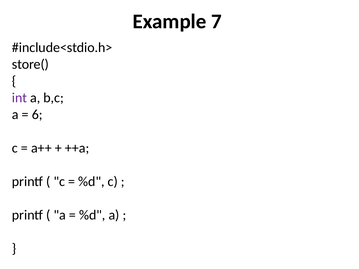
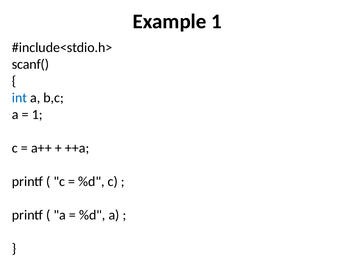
Example 7: 7 -> 1 (216, 21)
store(: store( -> scanf( (30, 64)
int colour: purple -> blue (19, 98)
6: 6 -> 1 (37, 115)
